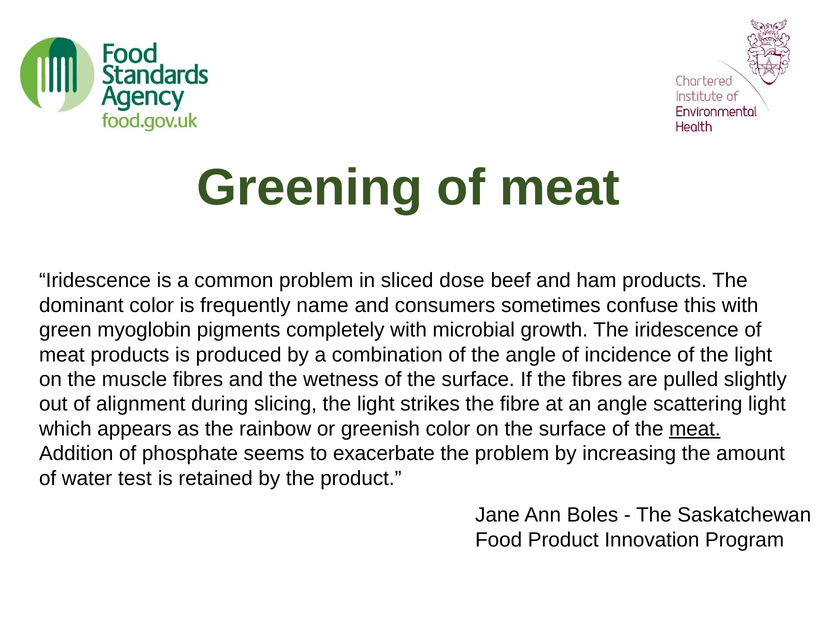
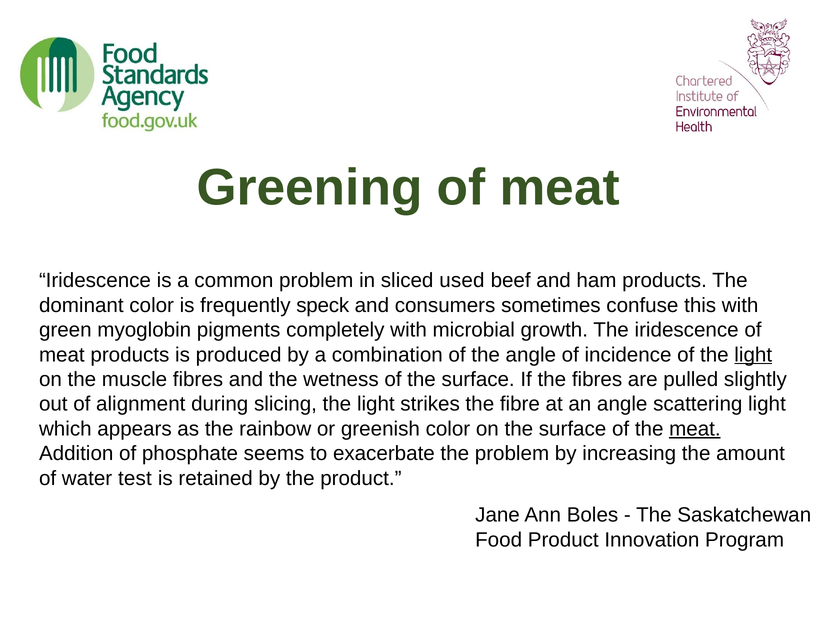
dose: dose -> used (462, 281)
name: name -> speck (323, 305)
light underline: none -> present (753, 355)
